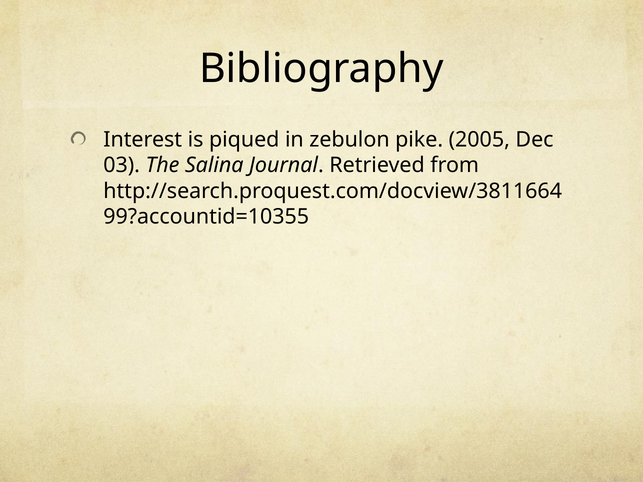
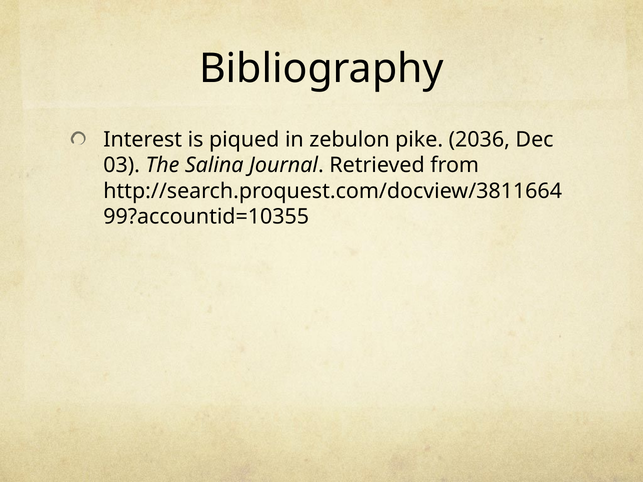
2005: 2005 -> 2036 (479, 140)
